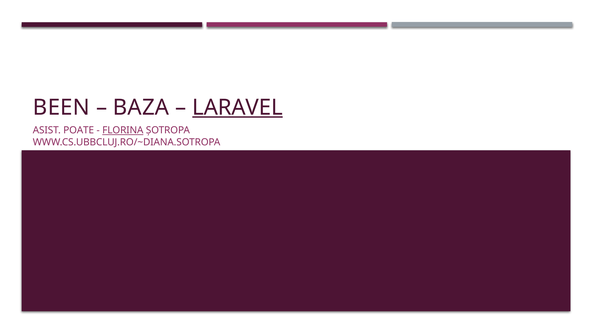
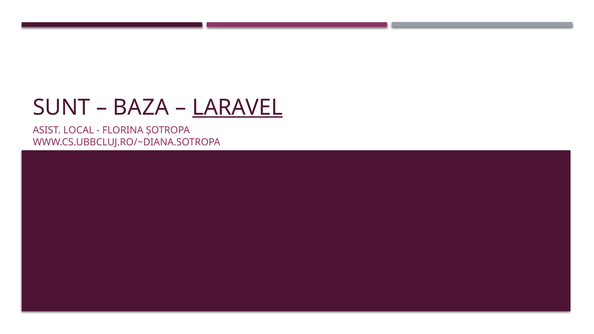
BEEN: BEEN -> SUNT (62, 108)
POATE: POATE -> LOCAL (79, 130)
FLORINA underline: present -> none (123, 130)
